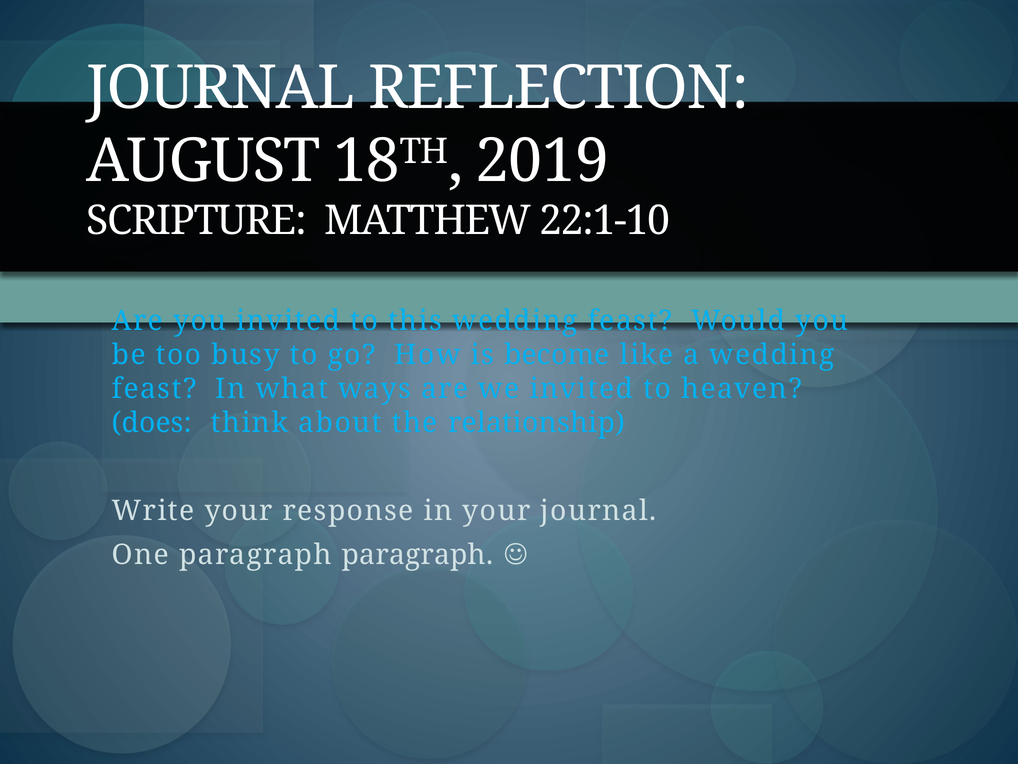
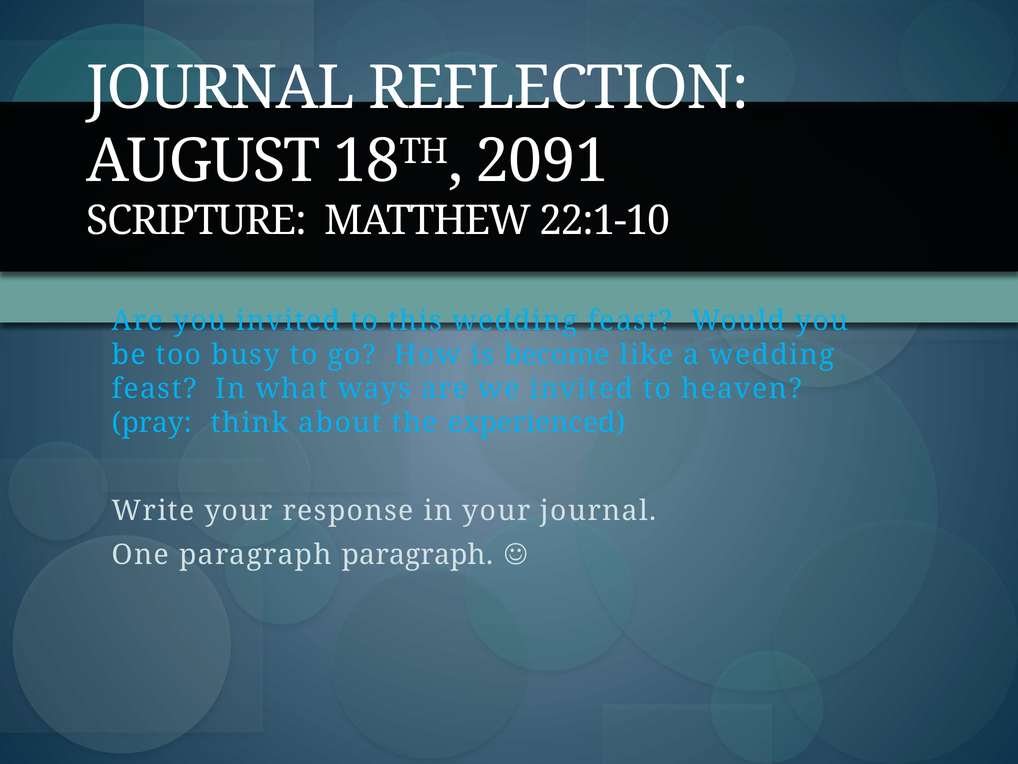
2019: 2019 -> 2091 (542, 161)
does: does -> pray (152, 423)
relationship: relationship -> experienced (537, 423)
